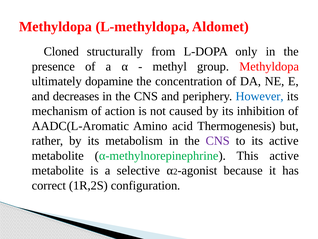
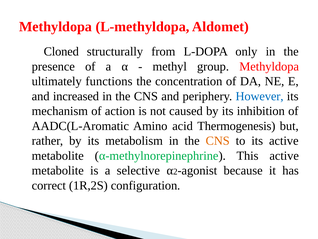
dopamine: dopamine -> functions (109, 81)
decreases: decreases -> increased (76, 96)
CNS colour: purple -> orange (218, 141)
